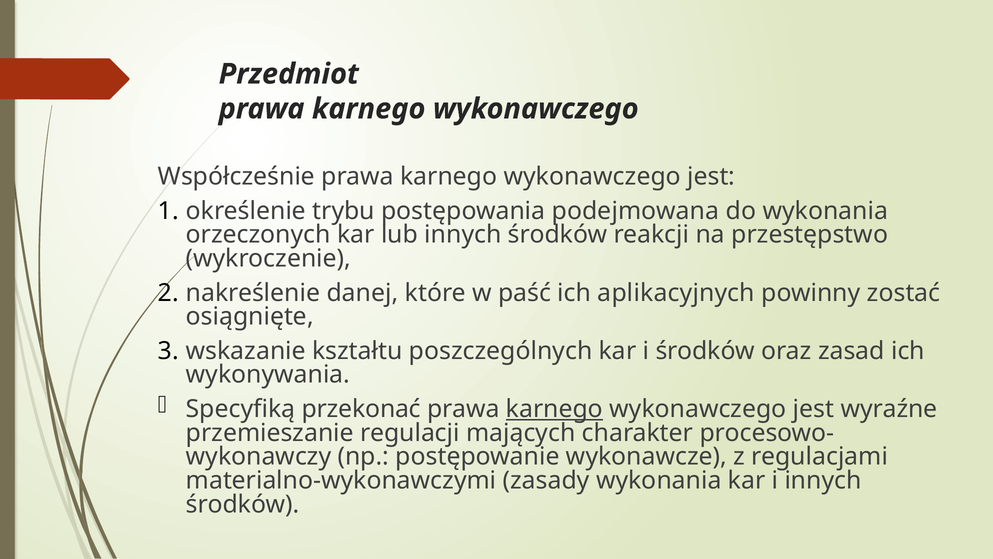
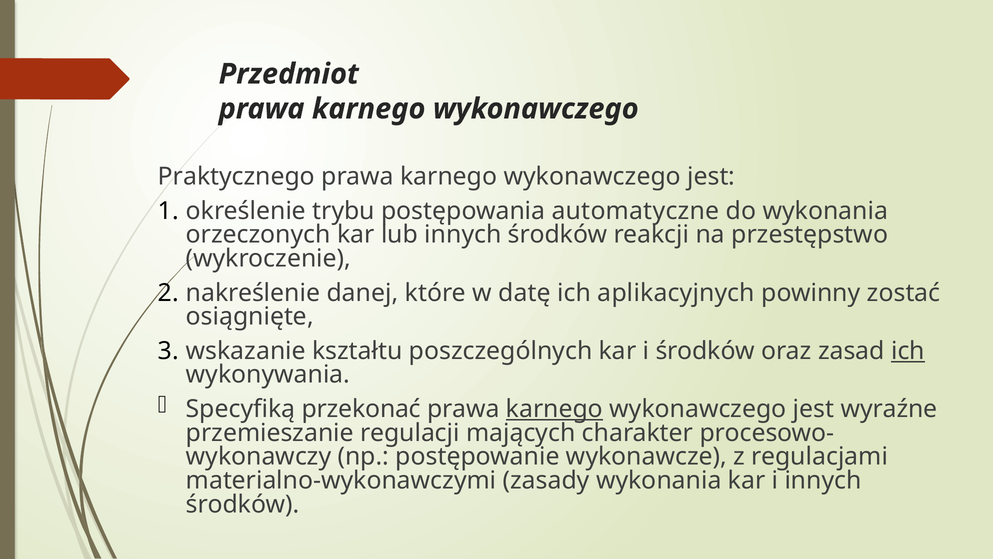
Współcześnie: Współcześnie -> Praktycznego (236, 177)
podejmowana: podejmowana -> automatyczne (635, 211)
paść: paść -> datę (525, 293)
ich underline: none -> present (908, 351)
